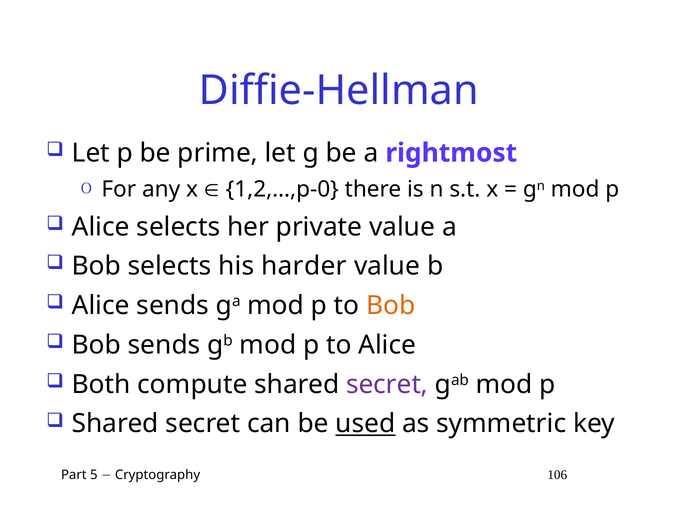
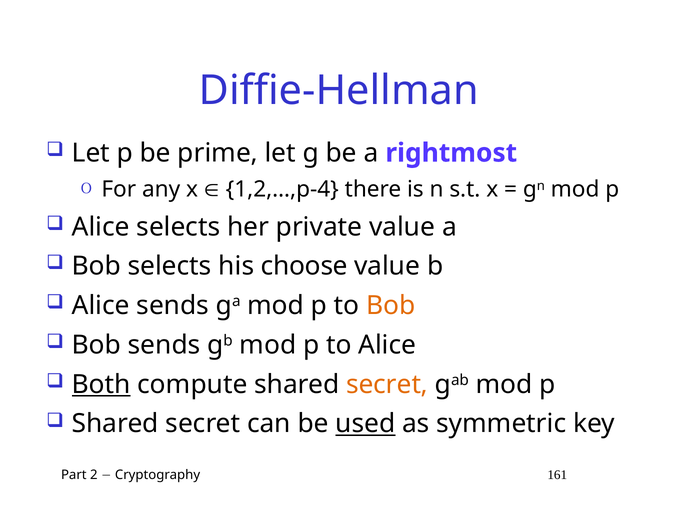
1,2,…,p-0: 1,2,…,p-0 -> 1,2,…,p-4 (282, 190)
harder: harder -> choose (304, 267)
Both underline: none -> present (101, 385)
secret colour: purple -> orange (387, 385)
5: 5 -> 2 (94, 476)
106: 106 -> 161 (557, 476)
